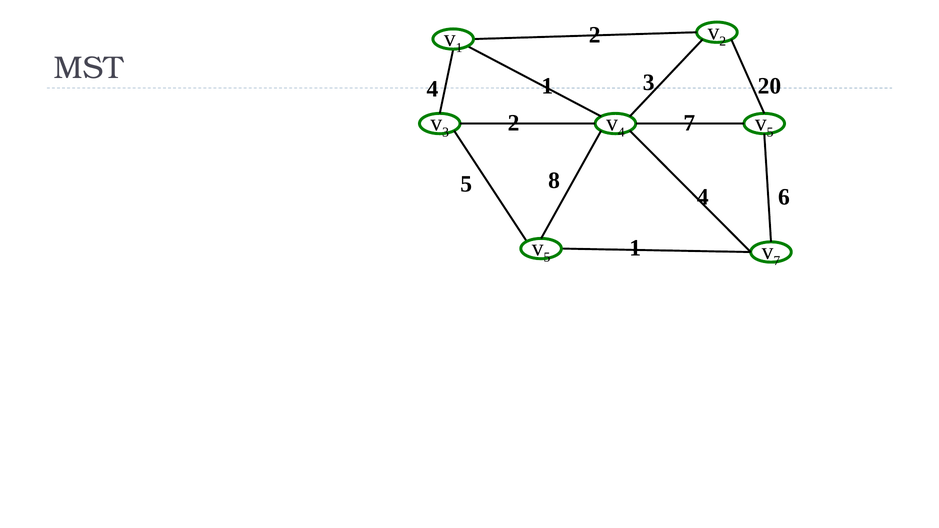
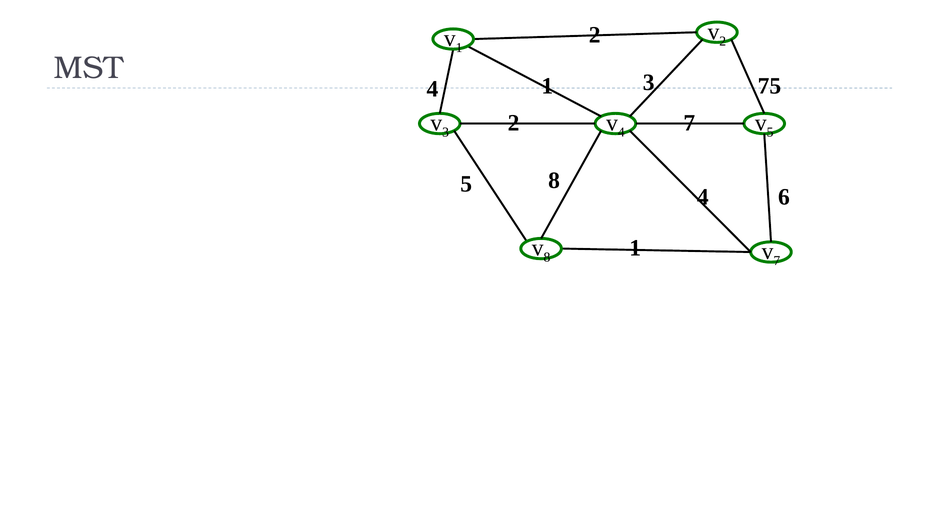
20: 20 -> 75 (769, 86)
5: 5 -> 8 (547, 257)
